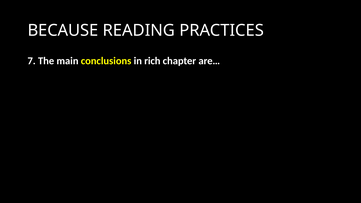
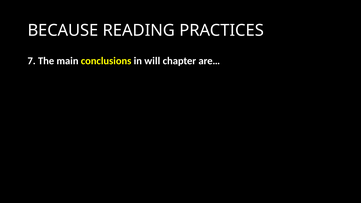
rich: rich -> will (152, 61)
